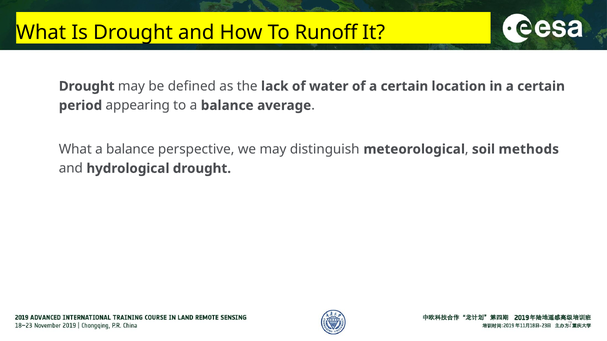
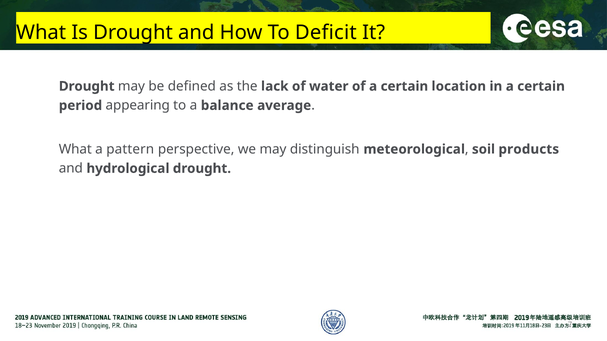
Runoff: Runoff -> Deficit (326, 33)
balance: balance -> pattern (130, 149)
methods: methods -> products (529, 149)
